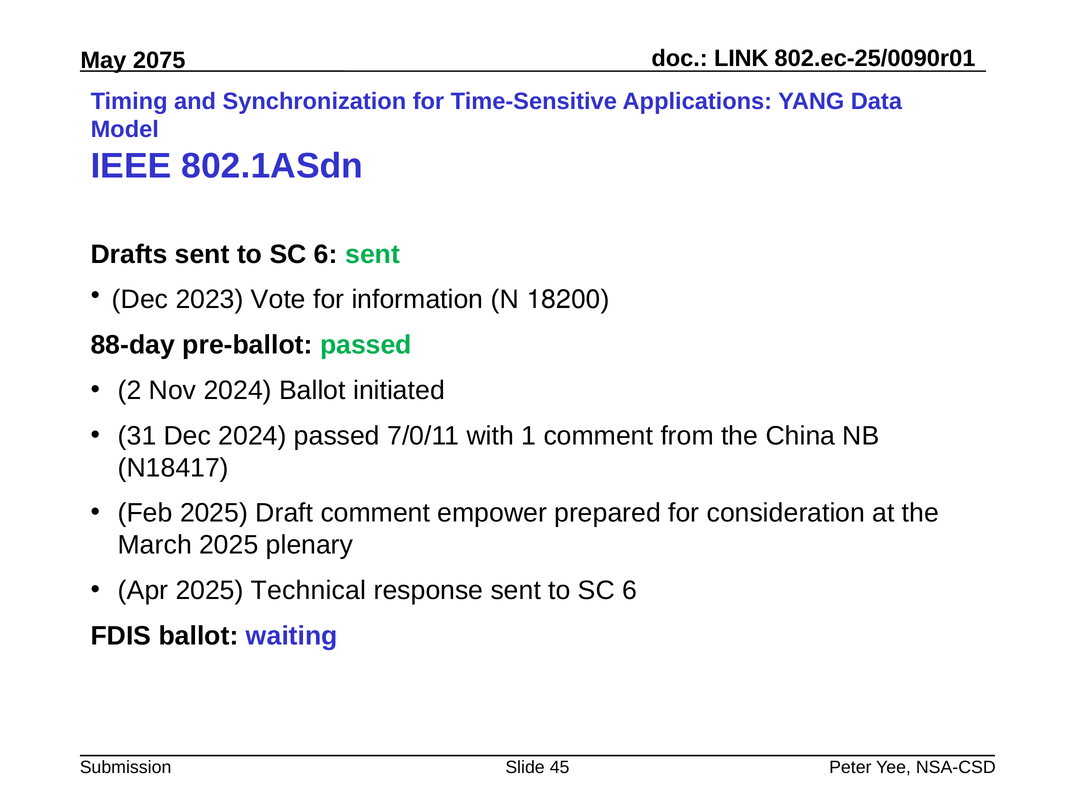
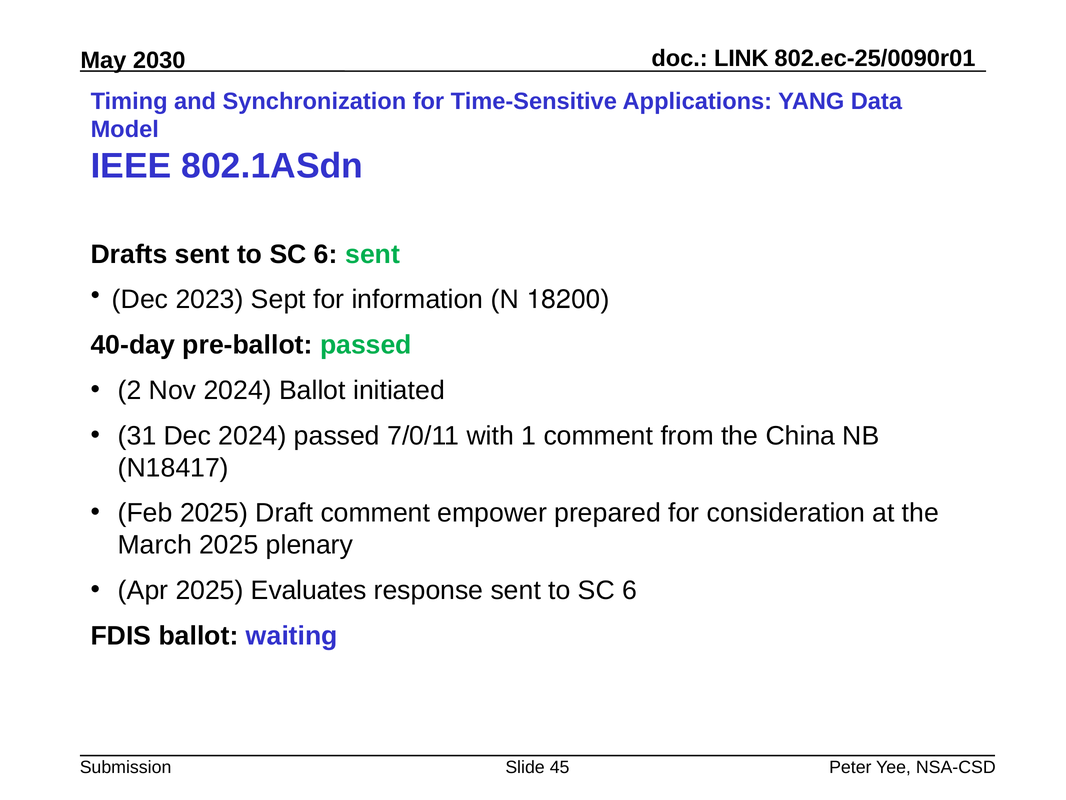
2075: 2075 -> 2030 (159, 61)
Vote: Vote -> Sept (278, 300)
88-day: 88-day -> 40-day (133, 345)
Technical: Technical -> Evaluates (309, 590)
